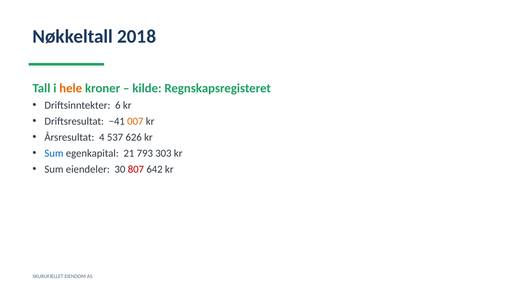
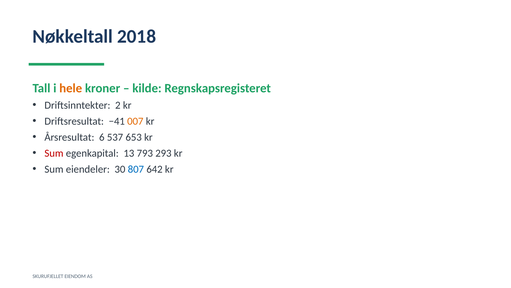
6: 6 -> 2 (118, 105)
4: 4 -> 6 (102, 137)
626: 626 -> 653 (134, 137)
Sum colour: blue -> red (54, 153)
21: 21 -> 13 (129, 153)
303: 303 -> 293 (163, 153)
807 colour: red -> blue (136, 169)
